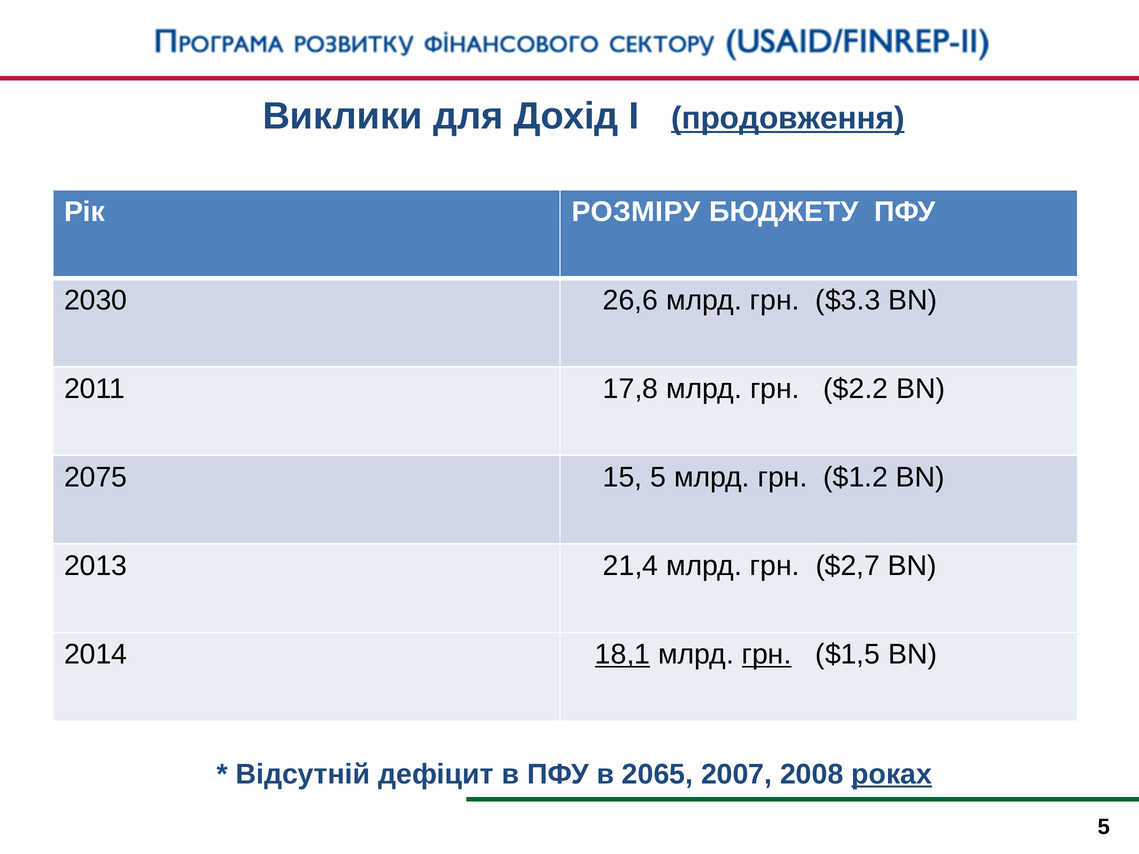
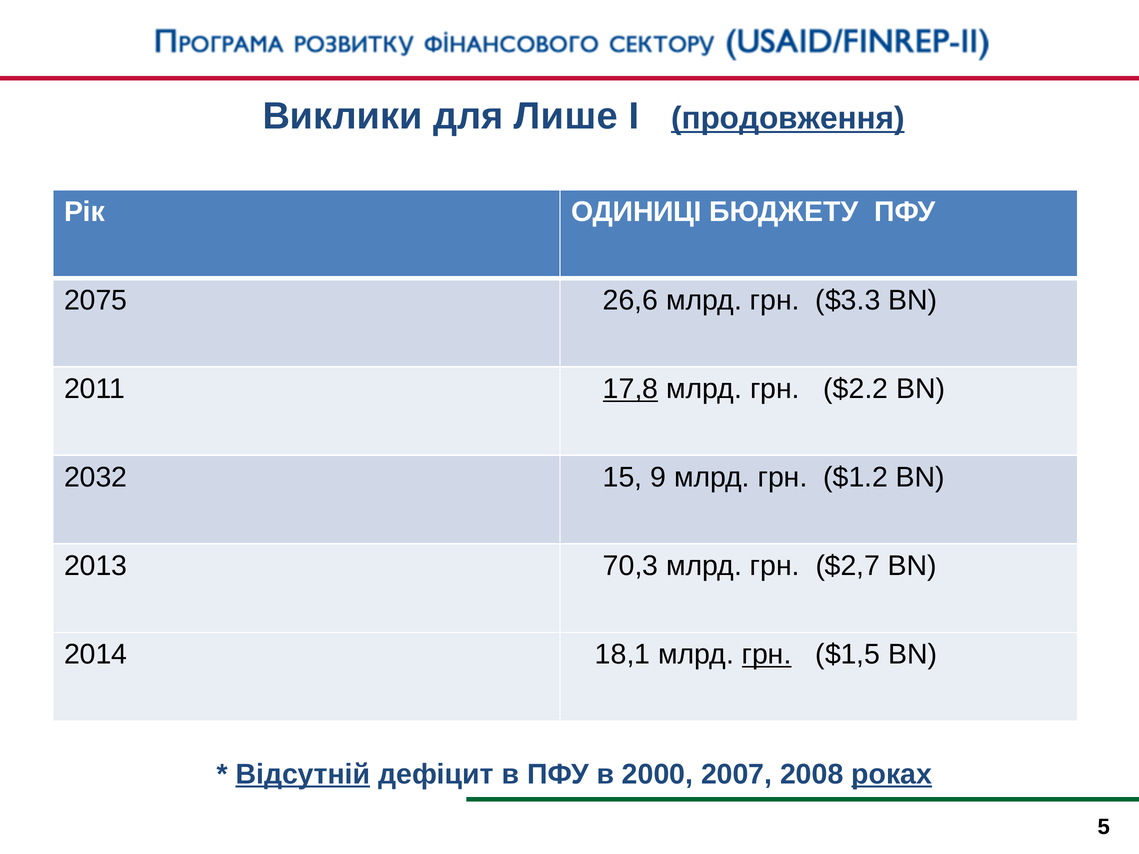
Дохід: Дохід -> Лише (566, 116)
РОЗМІРУ: РОЗМІРУ -> ОДИНИЦІ (636, 212)
2030: 2030 -> 2075 (96, 301)
17,8 underline: none -> present (631, 389)
2075: 2075 -> 2032 (96, 478)
15 5: 5 -> 9 (658, 478)
21,4: 21,4 -> 70,3 (631, 566)
18,1 underline: present -> none (623, 655)
Відсутній underline: none -> present (303, 774)
2065: 2065 -> 2000 (658, 774)
